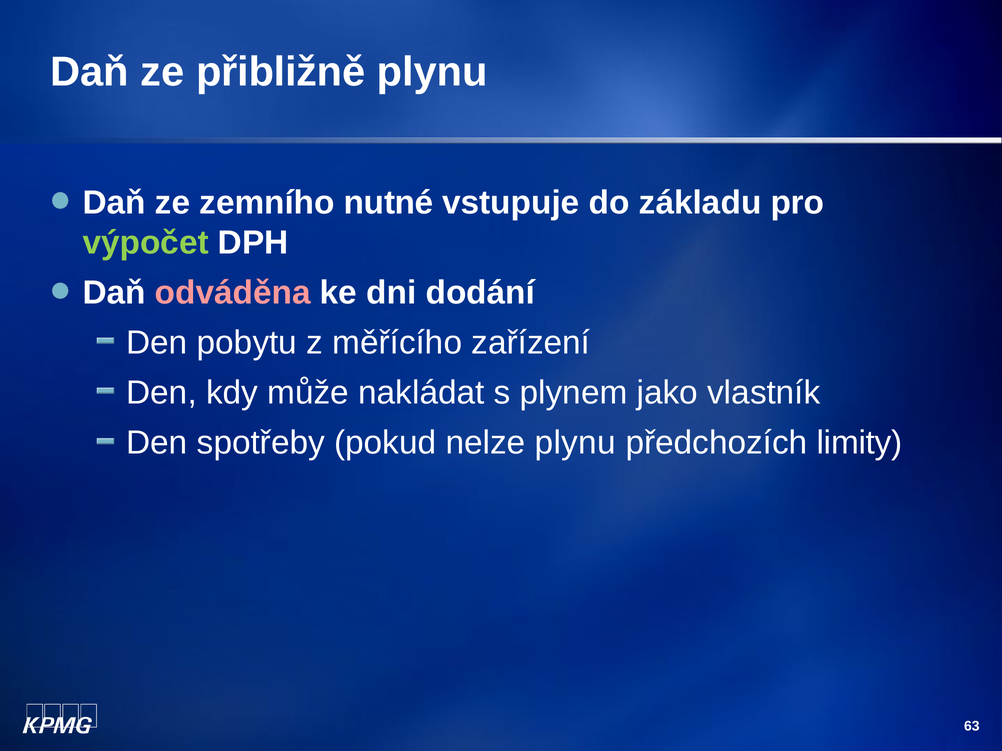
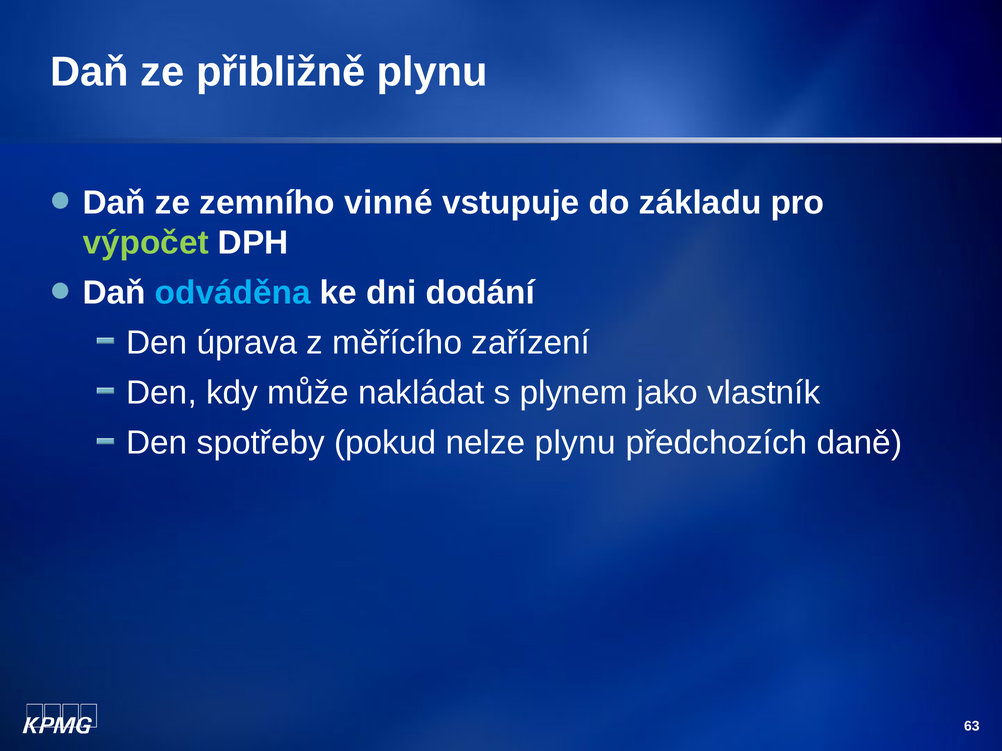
nutné: nutné -> vinné (388, 203)
odváděna colour: pink -> light blue (233, 293)
pobytu: pobytu -> úprava (247, 343)
limity: limity -> daně (859, 443)
